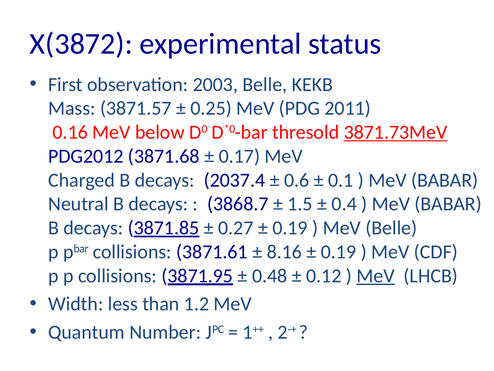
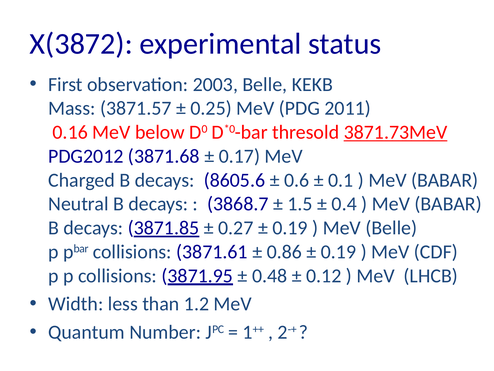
2037.4: 2037.4 -> 8605.6 (234, 180)
8.16: 8.16 -> 0.86 (284, 252)
MeV underline: present -> none (376, 275)
